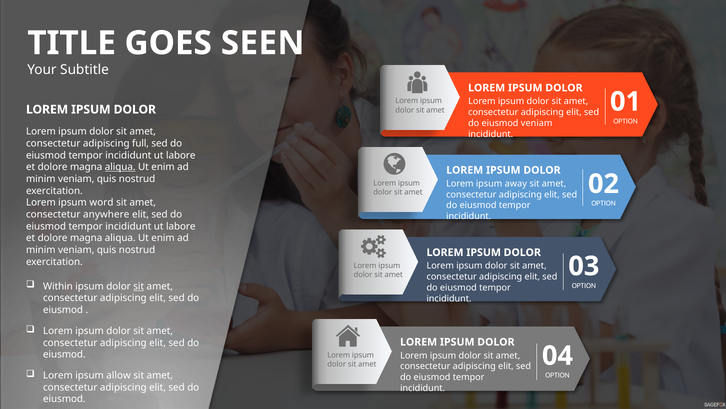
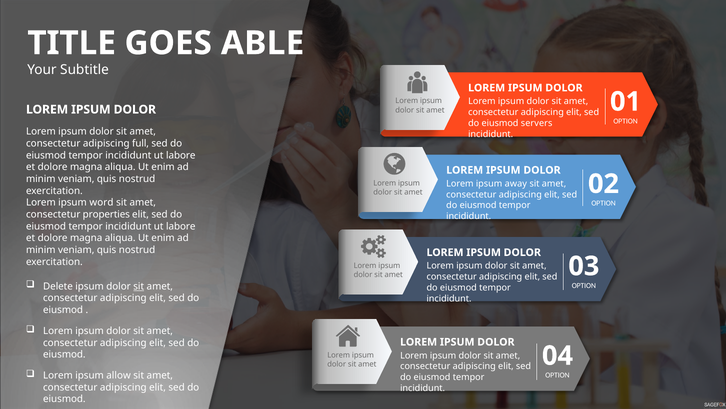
SEEN: SEEN -> ABLE (263, 43)
eiusmod veniam: veniam -> servers (537, 123)
aliqua underline: present -> none (120, 167)
anywhere: anywhere -> properties (106, 214)
Within: Within -> Delete (58, 286)
